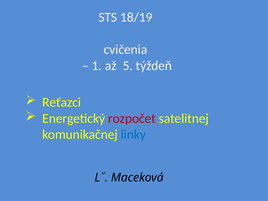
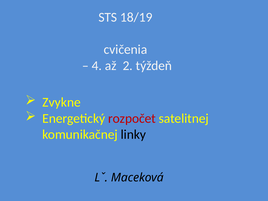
1: 1 -> 4 (97, 66)
5: 5 -> 2 (128, 66)
Reťazci: Reťazci -> Zvykne (62, 102)
linky colour: blue -> black (133, 135)
